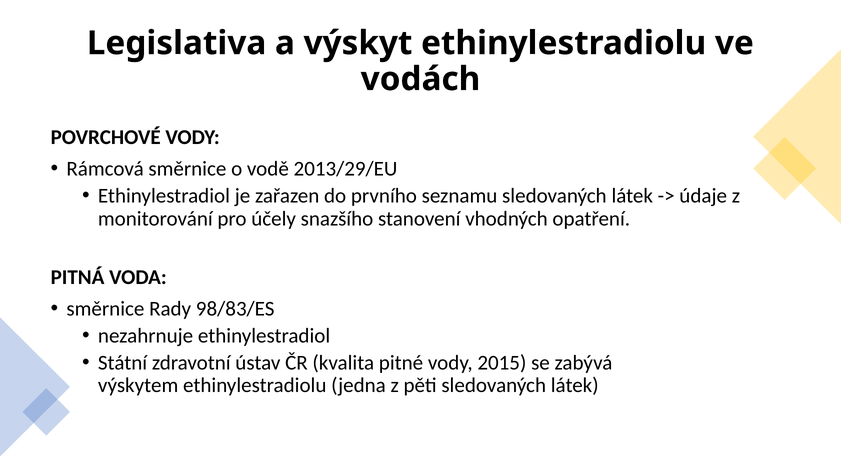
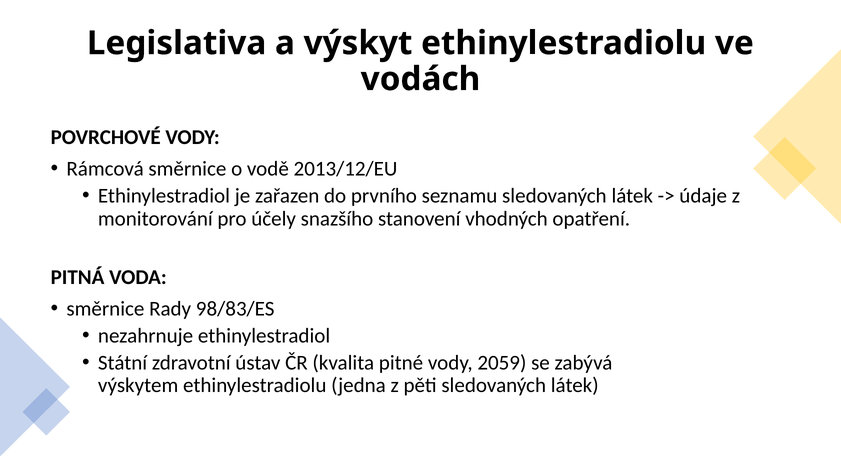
2013/29/EU: 2013/29/EU -> 2013/12/EU (346, 169)
2015: 2015 -> 2059 (502, 363)
